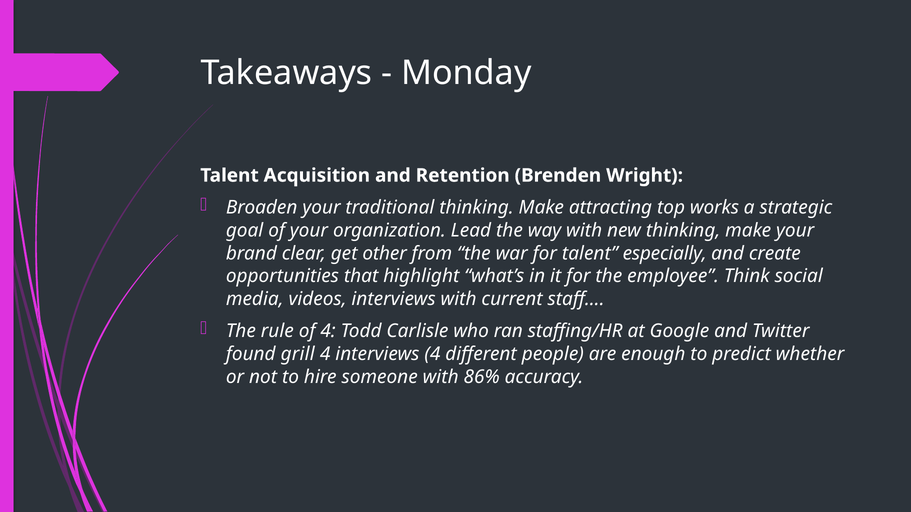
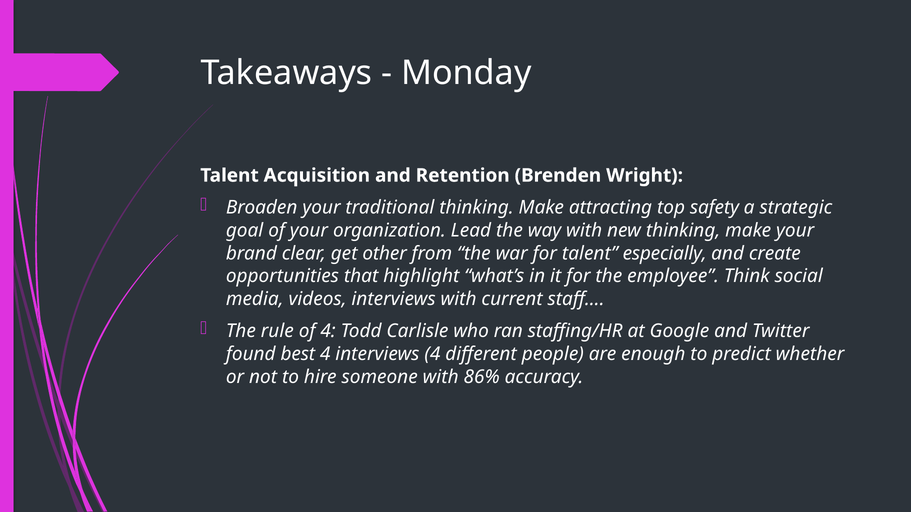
works: works -> safety (714, 208)
grill: grill -> best (298, 354)
